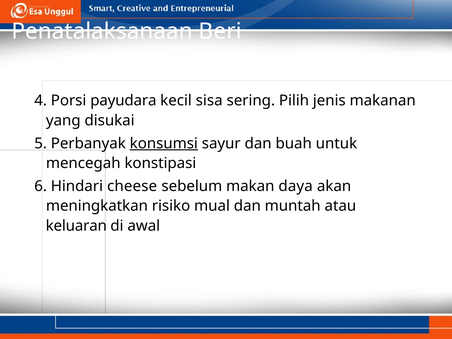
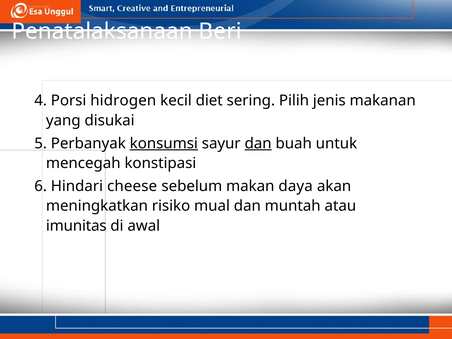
payudara: payudara -> hidrogen (123, 101)
sisa: sisa -> diet (209, 101)
dan underline: none -> present (258, 143)
keluaran: keluaran -> imunitas (76, 226)
